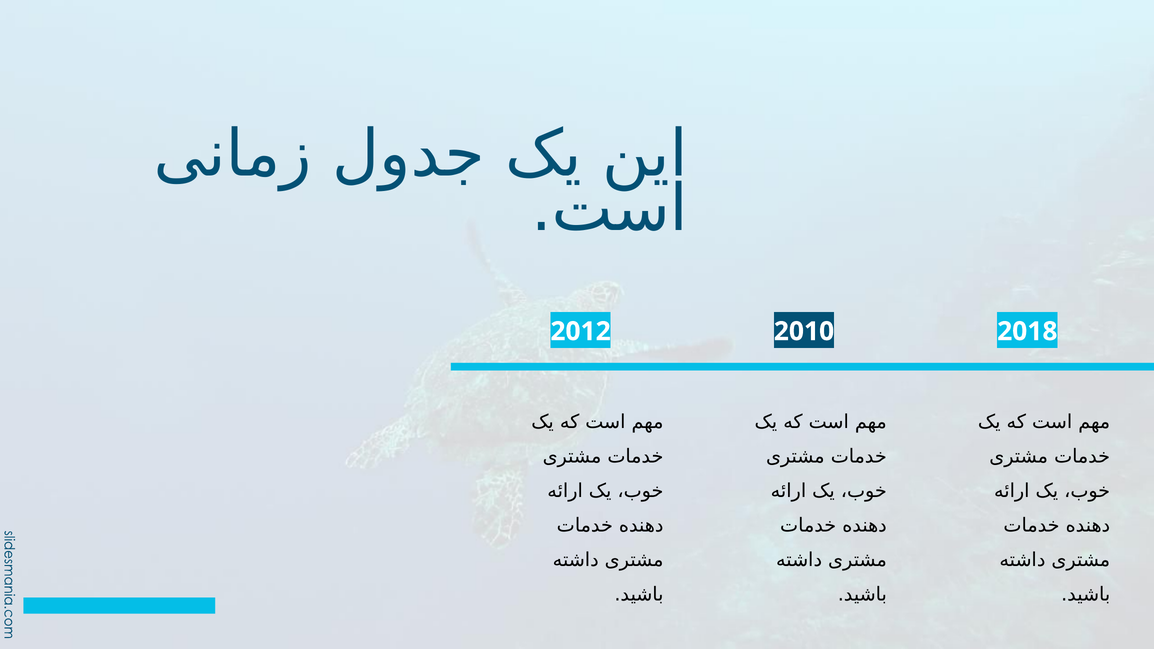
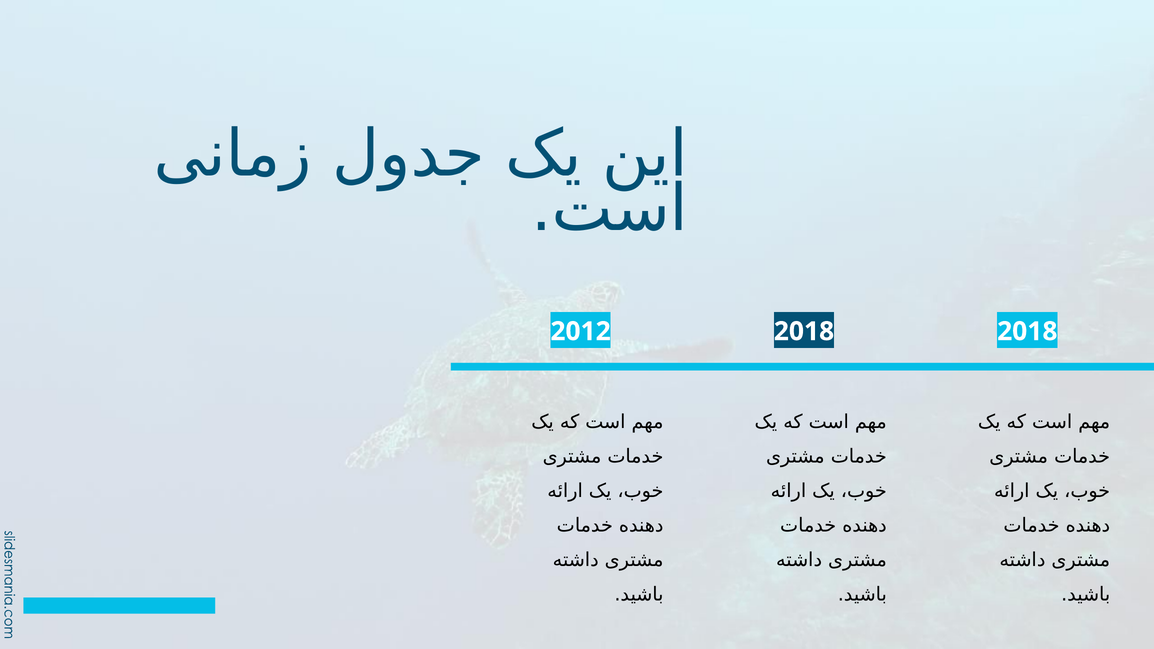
2010: 2010 -> 2018 (804, 331)
